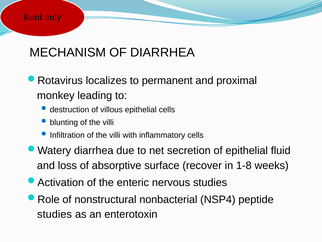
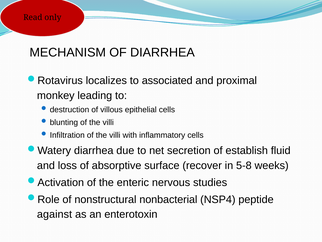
permanent: permanent -> associated (167, 80)
of epithelial: epithelial -> establish (247, 150)
1-8: 1-8 -> 5-8 (244, 165)
studies: studies -> against (55, 214)
